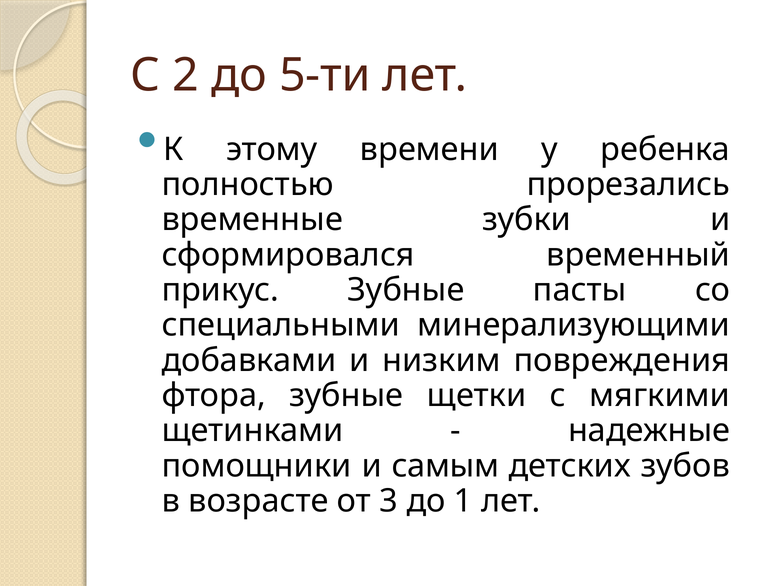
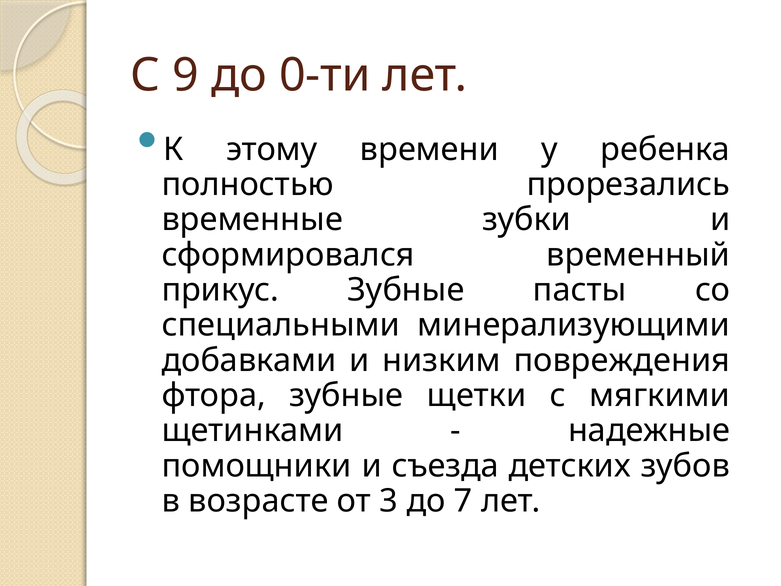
2: 2 -> 9 (186, 76)
5-ти: 5-ти -> 0-ти (325, 76)
самым: самым -> съезда (445, 466)
1: 1 -> 7 (463, 501)
